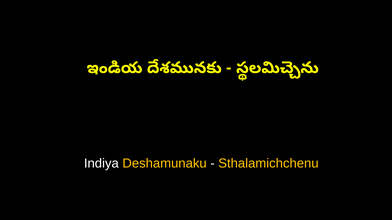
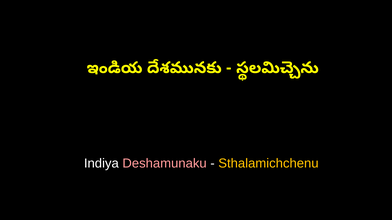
Deshamunaku colour: yellow -> pink (165, 164)
